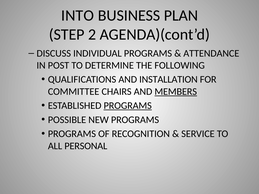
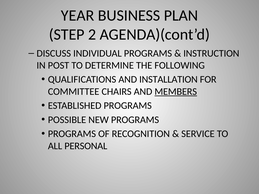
INTO: INTO -> YEAR (78, 16)
ATTENDANCE: ATTENDANCE -> INSTRUCTION (211, 53)
PROGRAMS underline: present -> none (128, 106)
